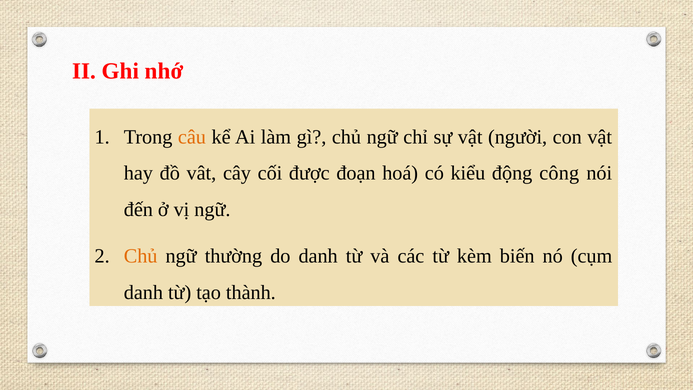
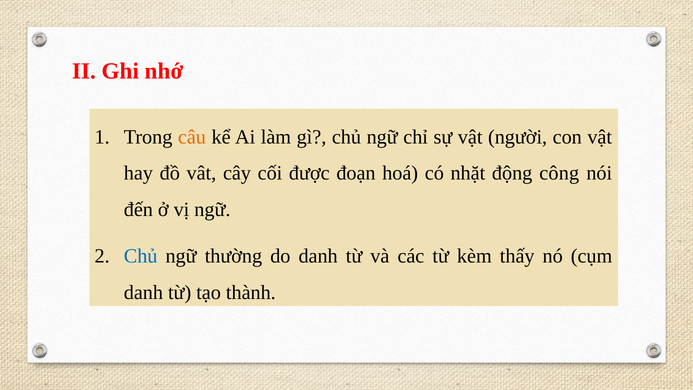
kiểu: kiểu -> nhặt (468, 173)
Chủ colour: orange -> blue (141, 256)
biến: biến -> thấy (517, 256)
